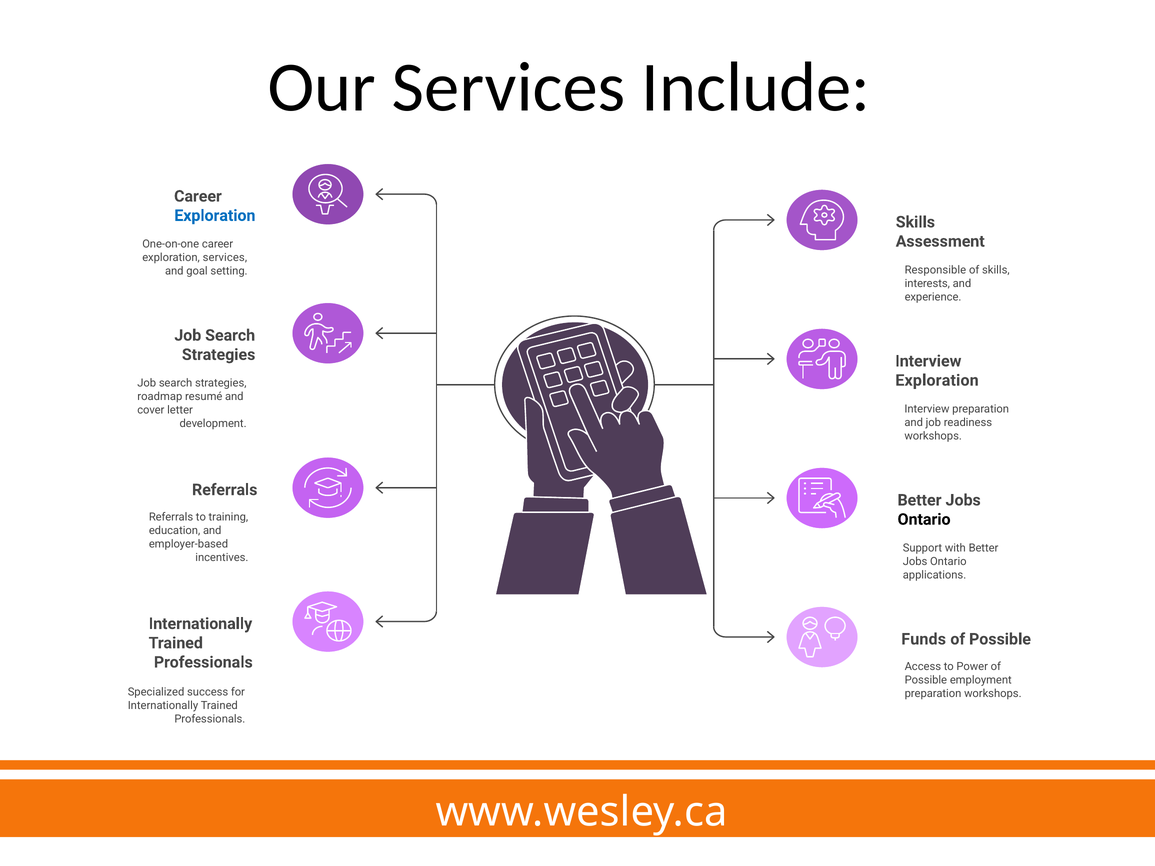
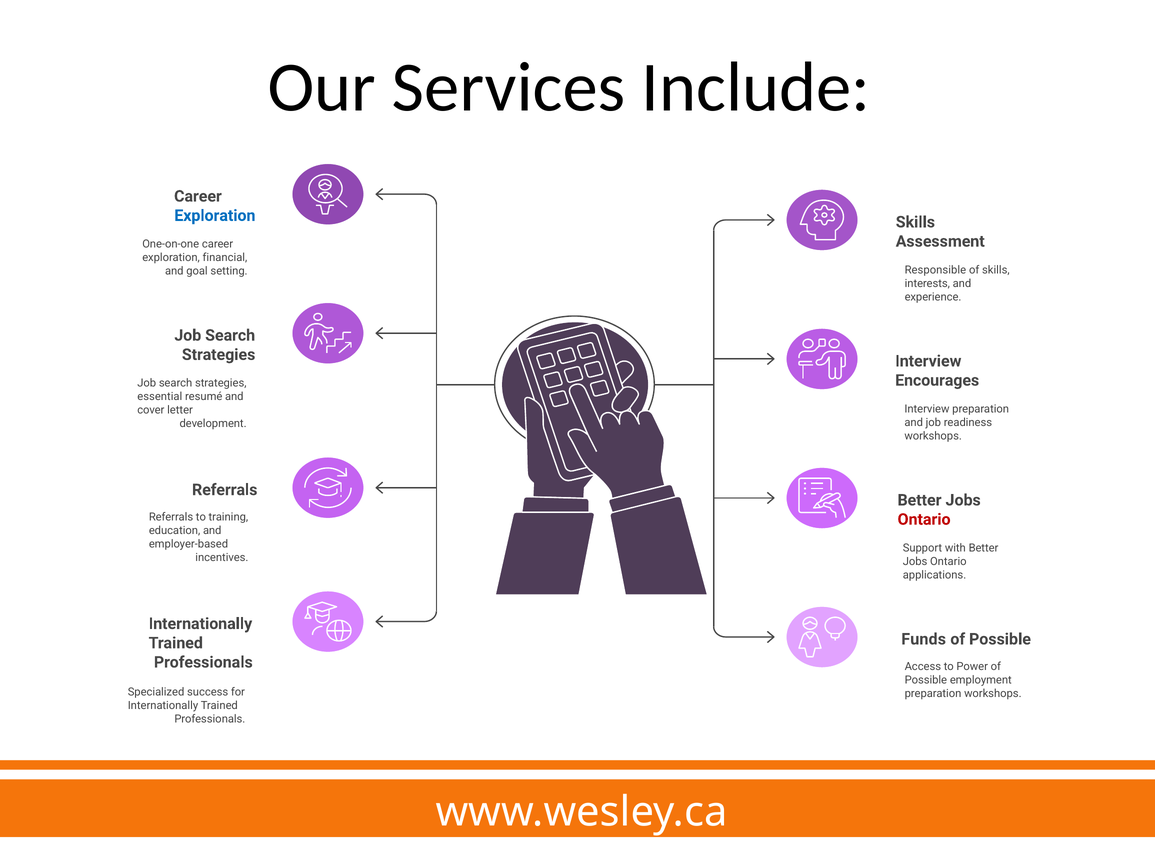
exploration services: services -> financial (225, 258)
Exploration: Exploration -> Encourages (937, 380)
roadmap: roadmap -> essential (160, 397)
Ontario colour: black -> red (924, 520)
